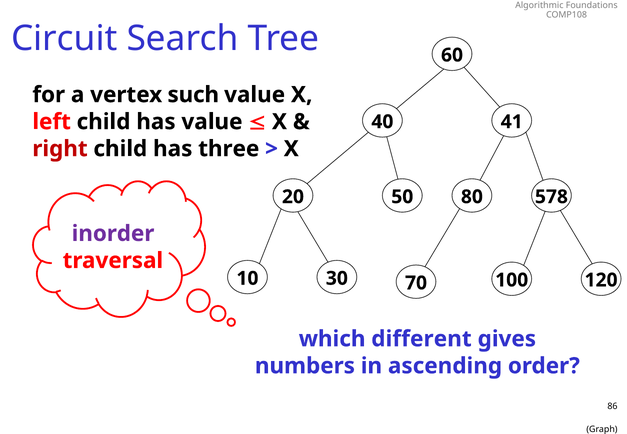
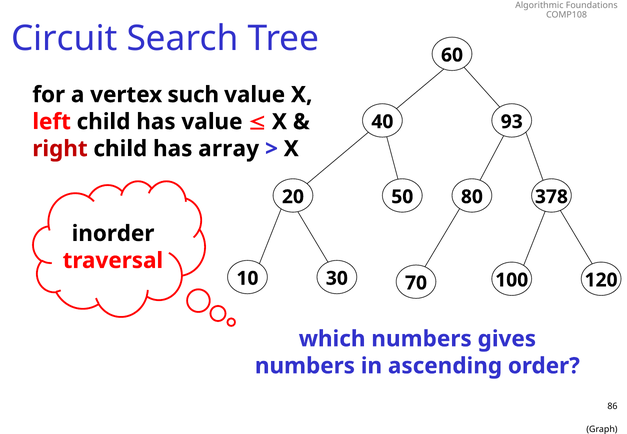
41: 41 -> 93 (512, 122)
three: three -> array (229, 149)
578: 578 -> 378 (551, 197)
inorder colour: purple -> black (113, 234)
which different: different -> numbers (422, 339)
